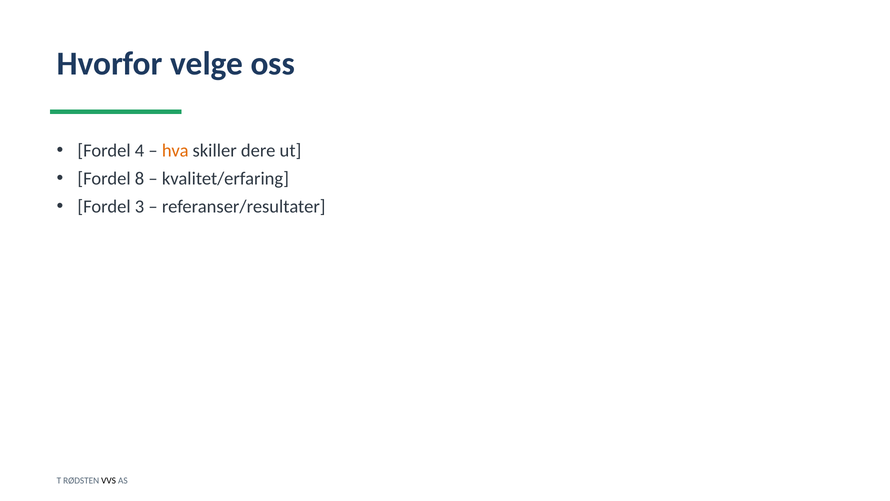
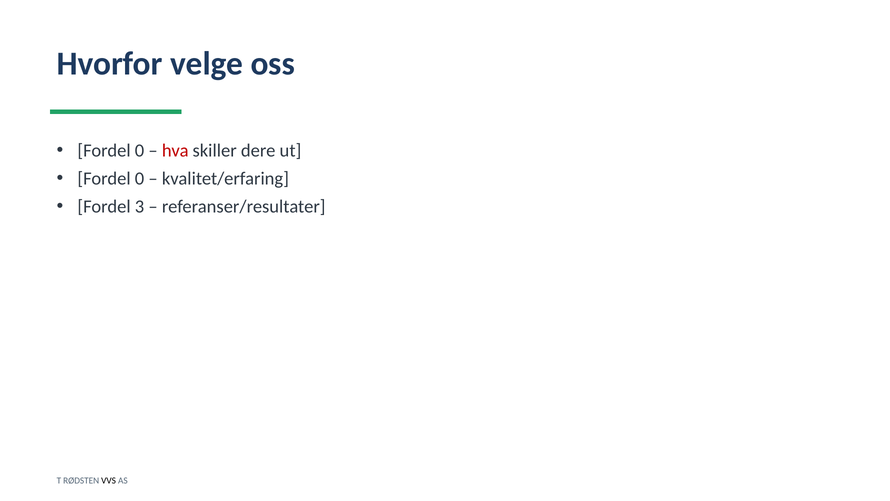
4: 4 -> 0 (140, 151)
hva colour: orange -> red (175, 151)
8: 8 -> 0 (140, 179)
